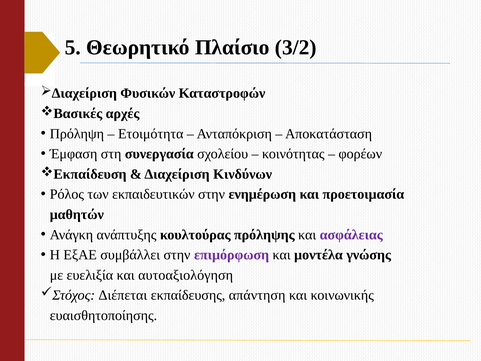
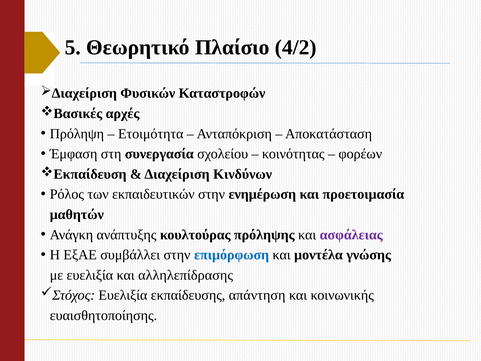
3/2: 3/2 -> 4/2 (296, 47)
επιμόρφωση colour: purple -> blue (232, 255)
αυτοαξιολόγηση: αυτοαξιολόγηση -> αλληλεπίδρασης (186, 275)
Διέπεται: Διέπεται -> Ευελιξία (123, 295)
